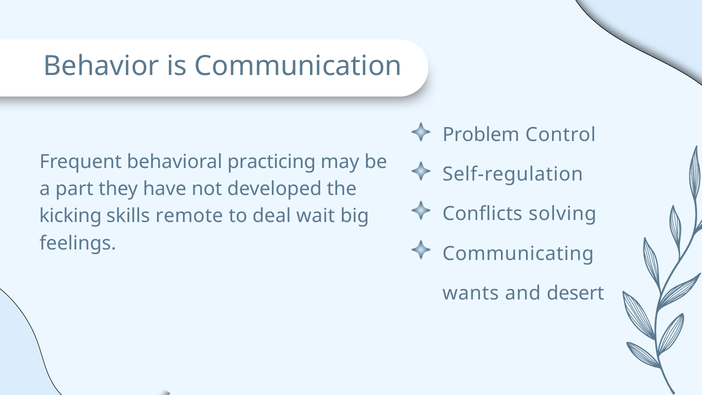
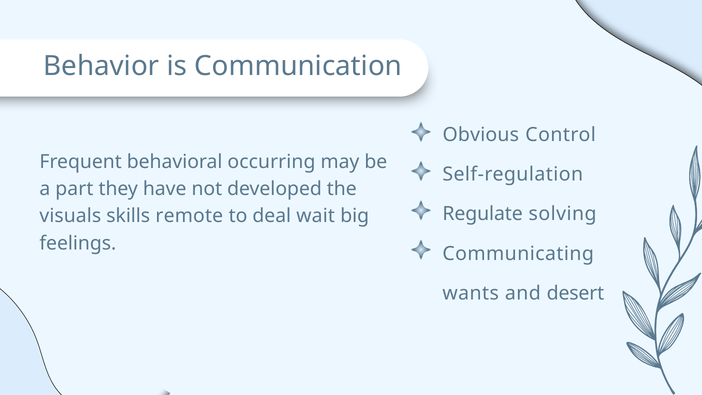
Problem: Problem -> Obvious (481, 135)
practicing: practicing -> occurring (271, 162)
Conflicts: Conflicts -> Regulate (483, 214)
kicking: kicking -> visuals (70, 216)
